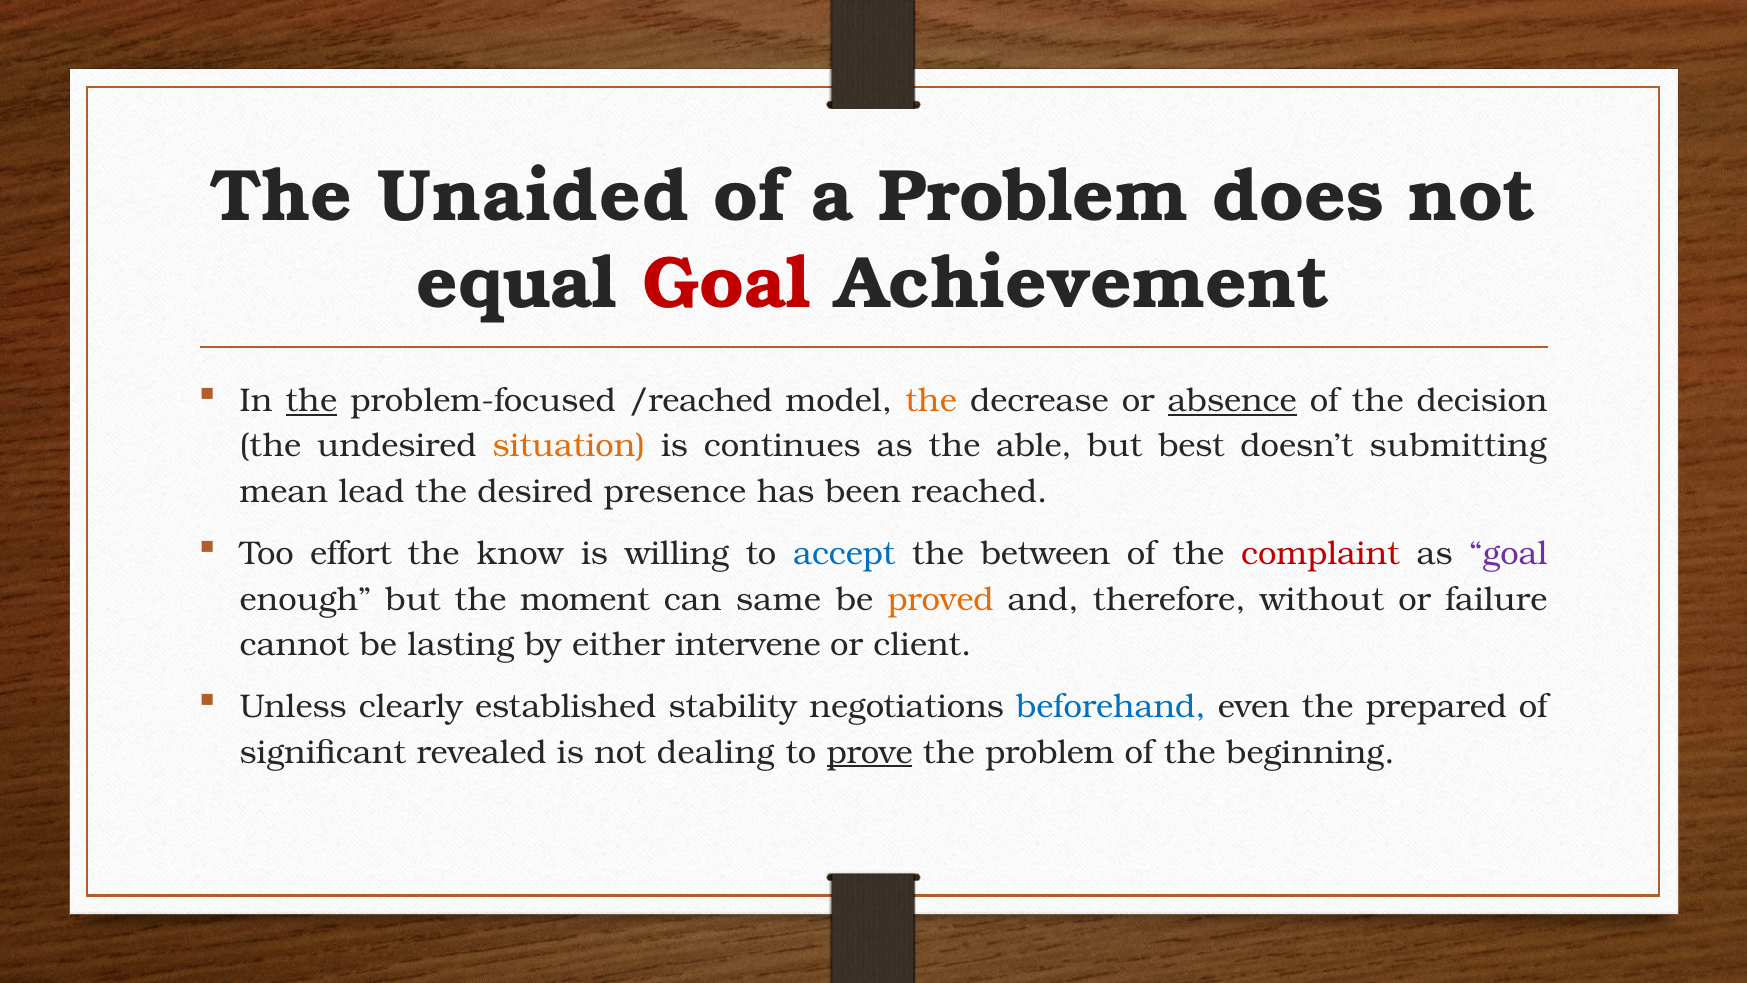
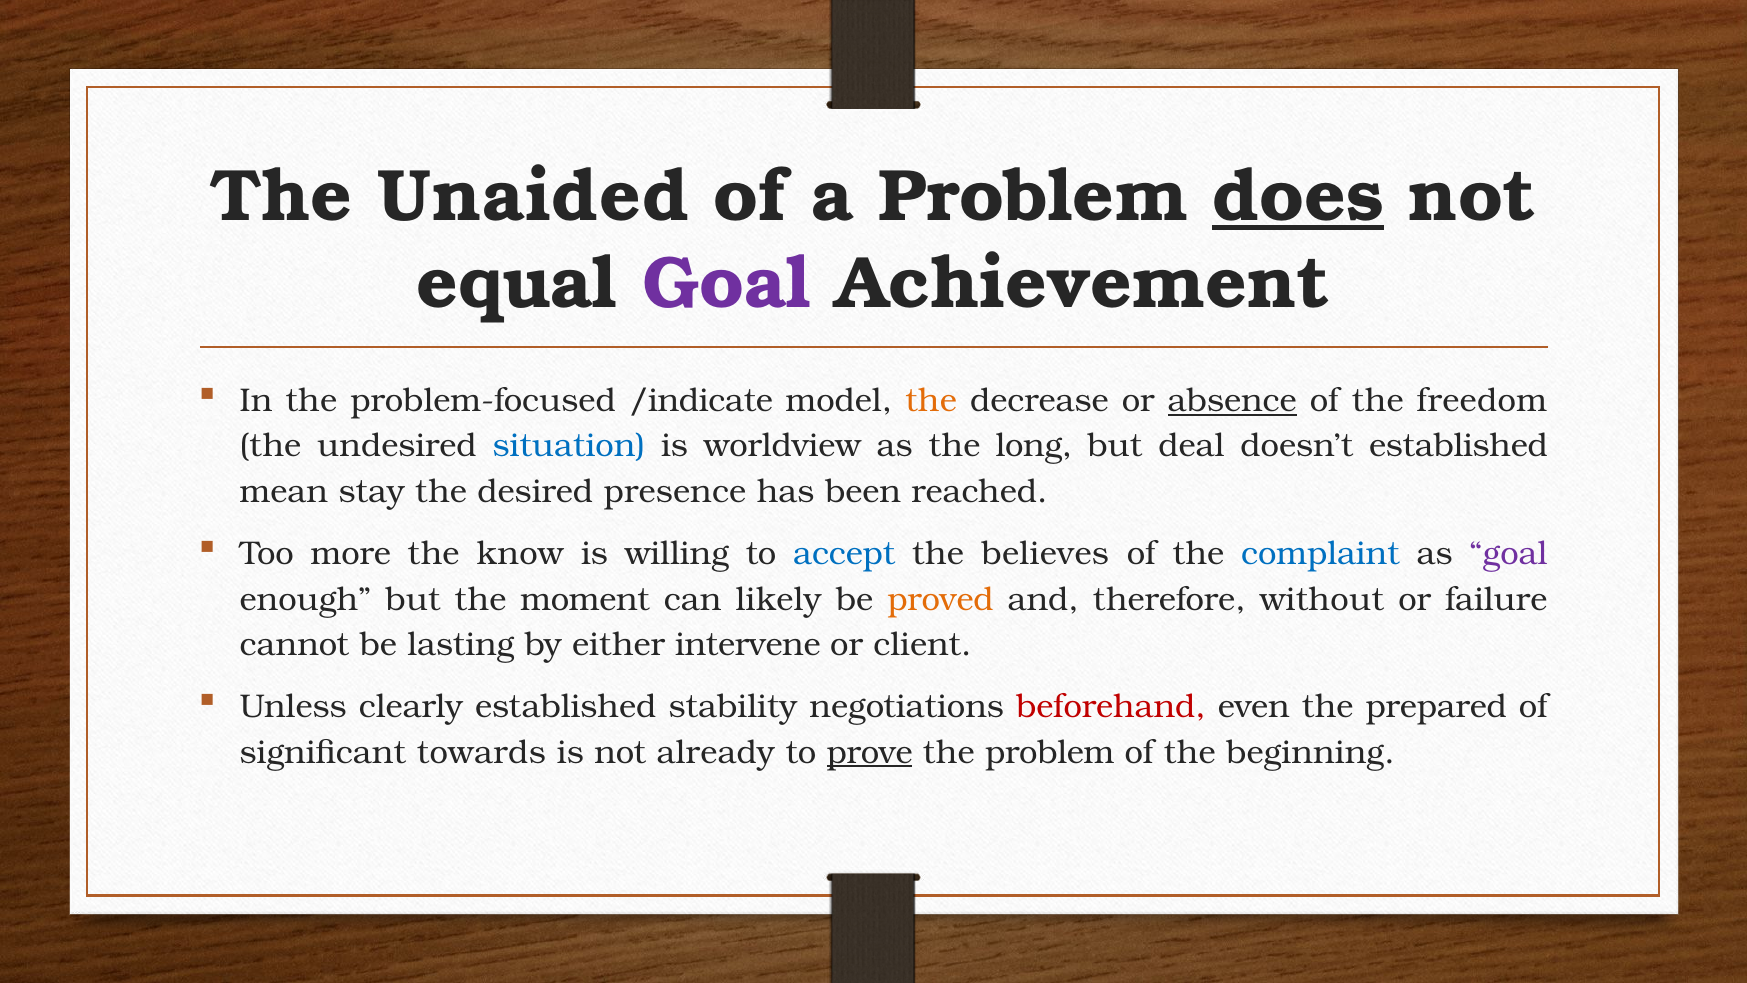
does underline: none -> present (1298, 196)
Goal colour: red -> purple (727, 283)
the underline: present -> none (311, 401)
/reached: /reached -> /indicate (701, 401)
decision: decision -> freedom (1482, 401)
situation colour: orange -> blue (569, 446)
continues: continues -> worldview (782, 446)
able: able -> long (1034, 446)
best: best -> deal (1191, 446)
doesn’t submitting: submitting -> established (1459, 446)
lead: lead -> stay (372, 491)
effort: effort -> more (351, 554)
between: between -> believes (1045, 554)
complaint colour: red -> blue (1320, 554)
same: same -> likely (779, 599)
beforehand colour: blue -> red (1111, 707)
revealed: revealed -> towards (481, 752)
dealing: dealing -> already (716, 752)
